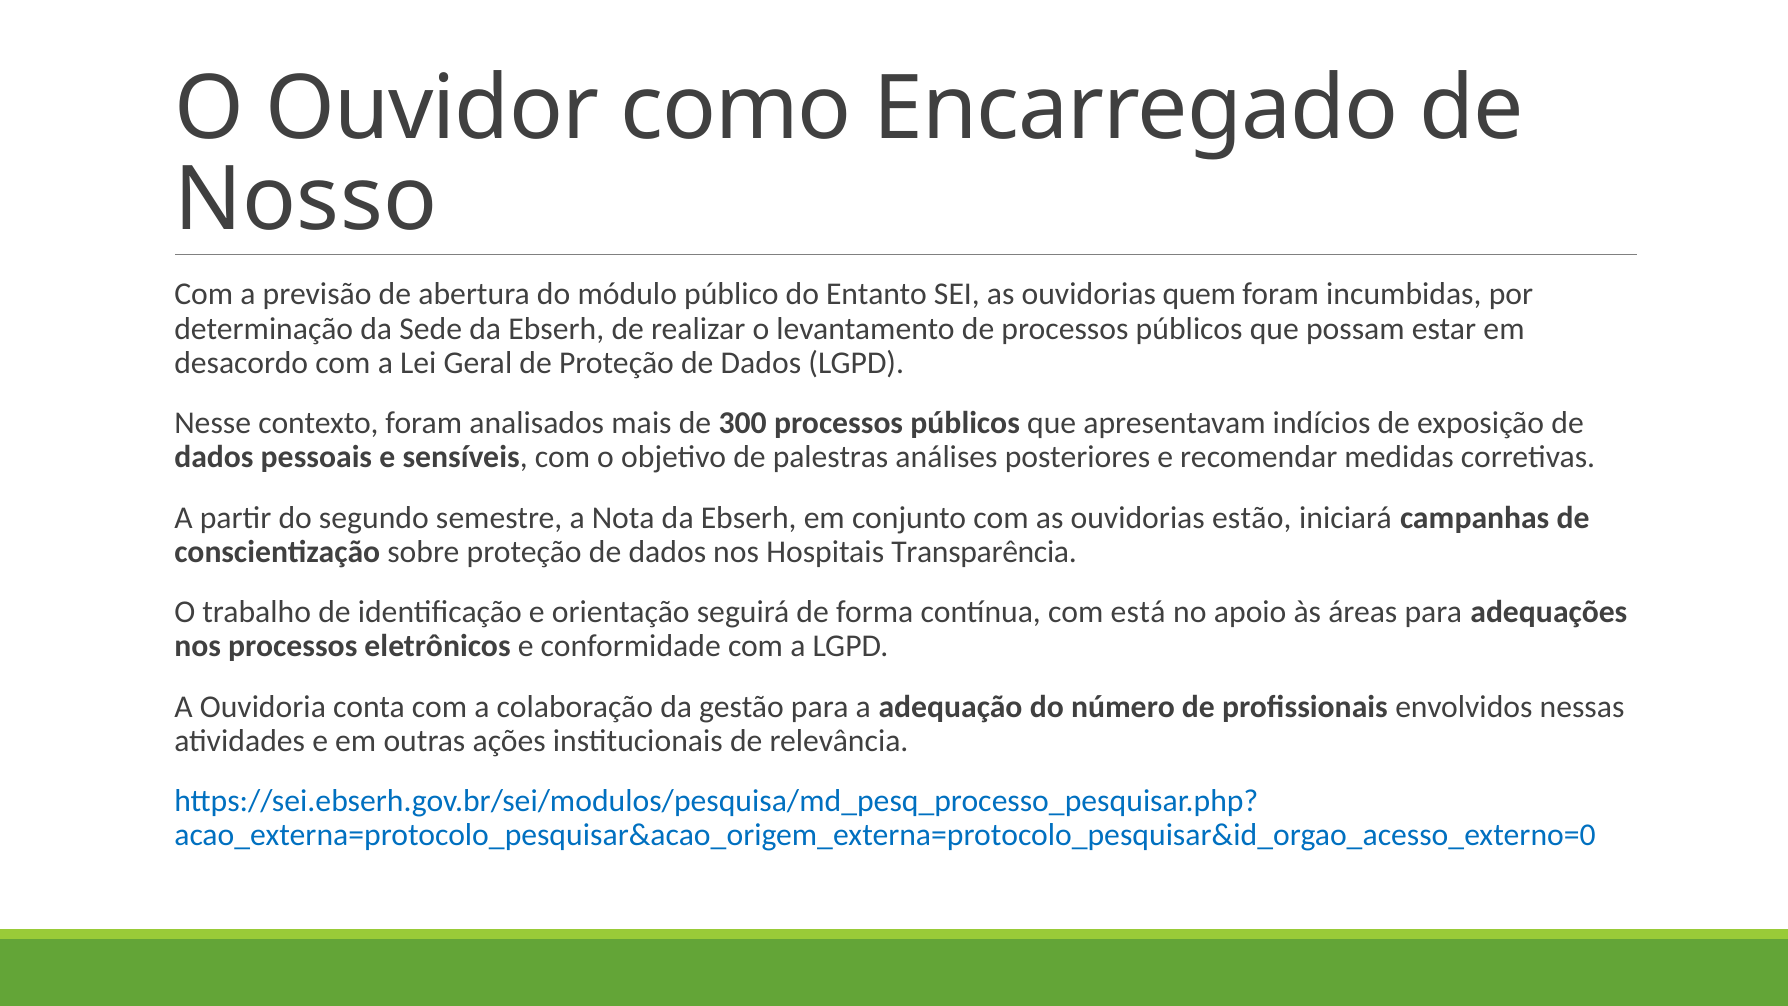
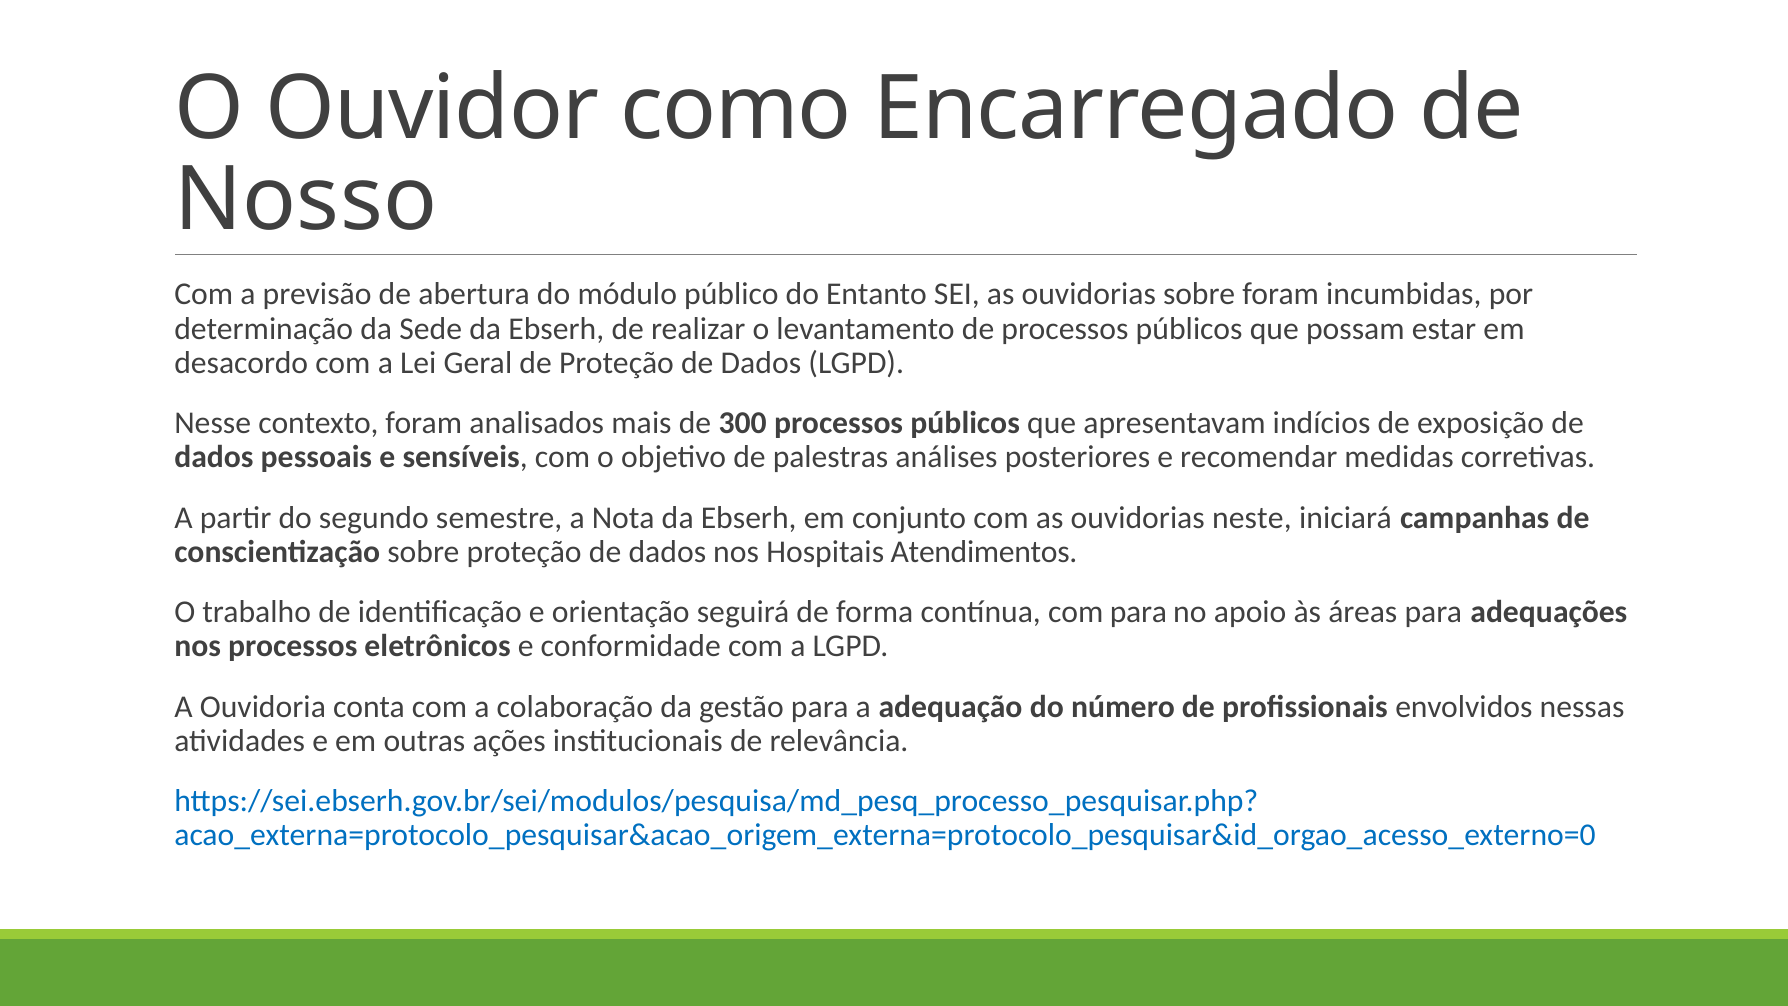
ouvidorias quem: quem -> sobre (1199, 294)
estão: estão -> neste (1252, 517)
Transparência: Transparência -> Atendimentos (984, 552)
com está: está -> para (1138, 612)
